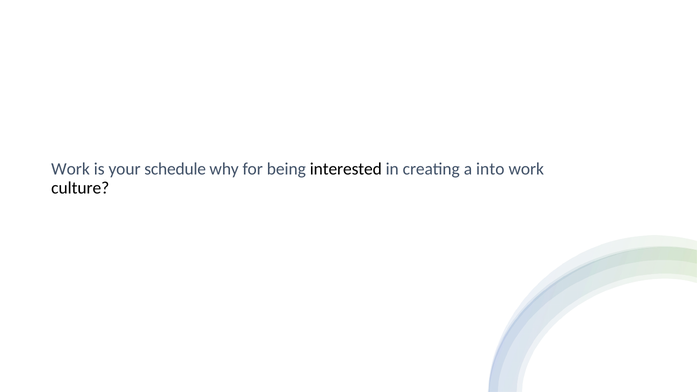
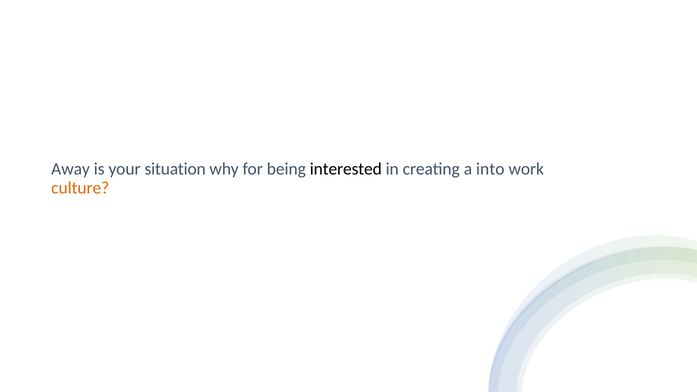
Work: Work -> Away (71, 169)
schedule: schedule -> situation (175, 169)
culture colour: black -> orange (80, 188)
